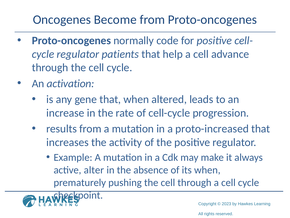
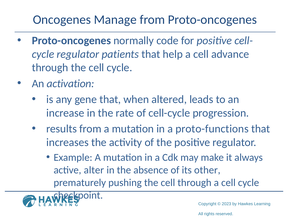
Become: Become -> Manage (115, 19)
proto-increased: proto-increased -> proto-functions (212, 128)
its when: when -> other (207, 170)
